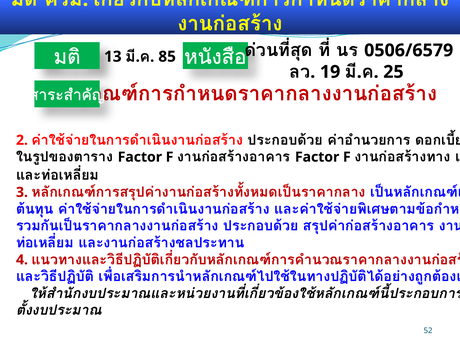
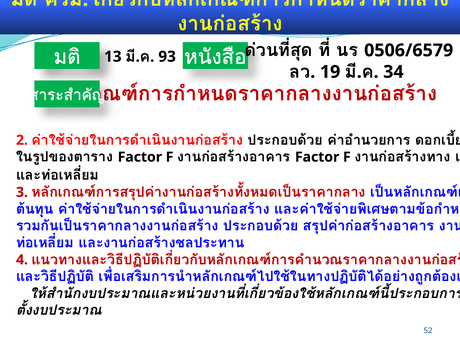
85: 85 -> 93 (167, 57)
25: 25 -> 34 (393, 72)
